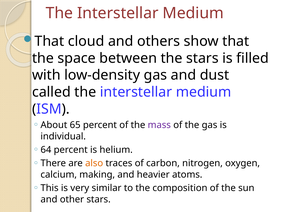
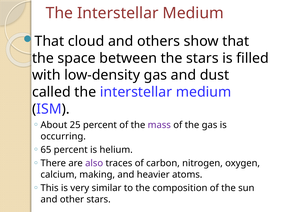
65: 65 -> 25 (75, 125)
individual: individual -> occurring (63, 136)
64: 64 -> 65 (46, 150)
also colour: orange -> purple (94, 163)
